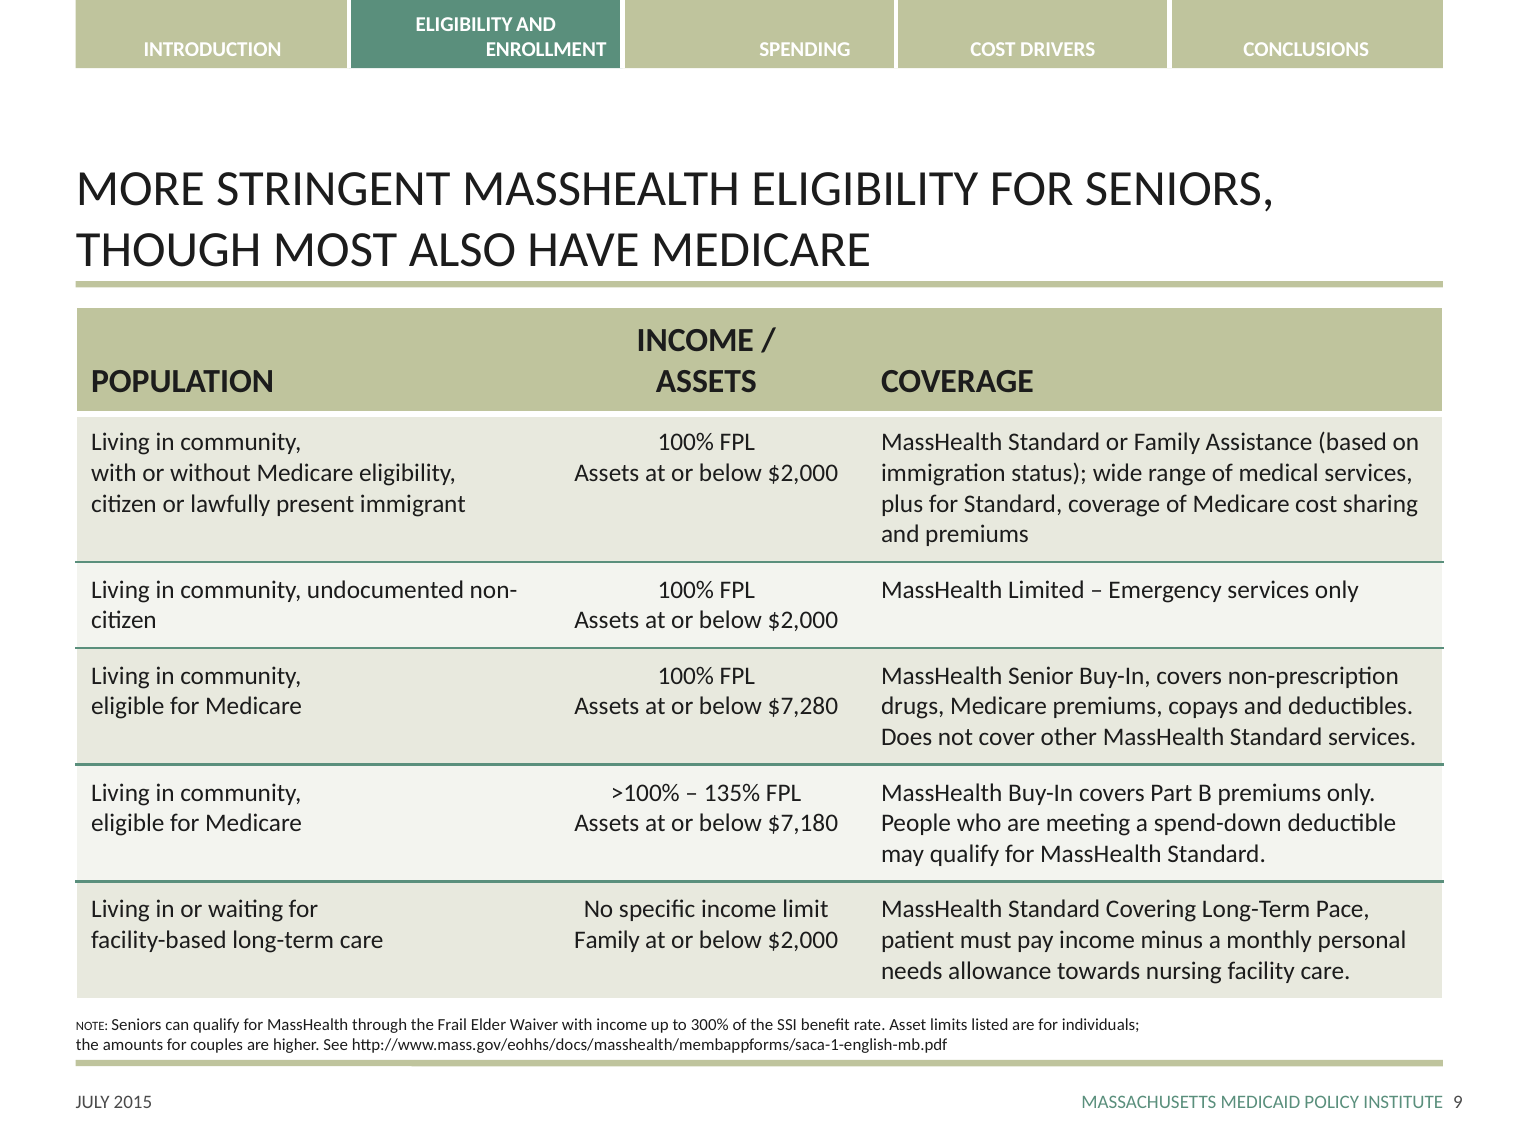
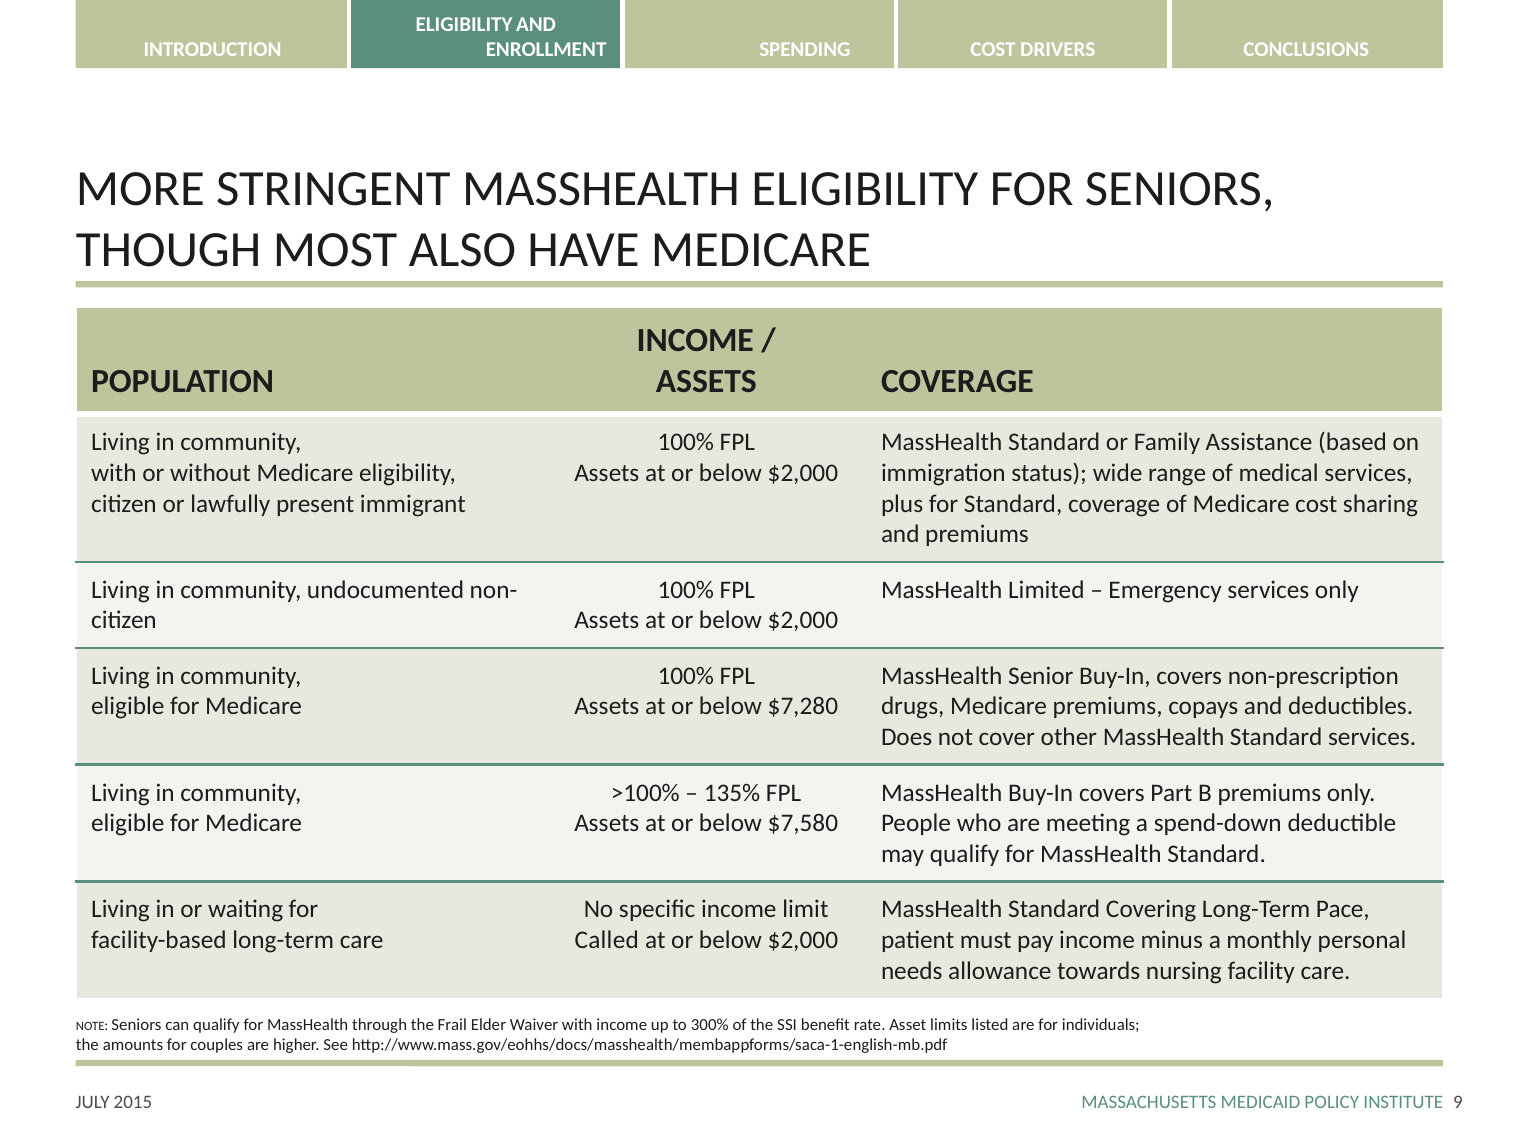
$7,180: $7,180 -> $7,580 (803, 824)
Family: Family -> Called (607, 941)
